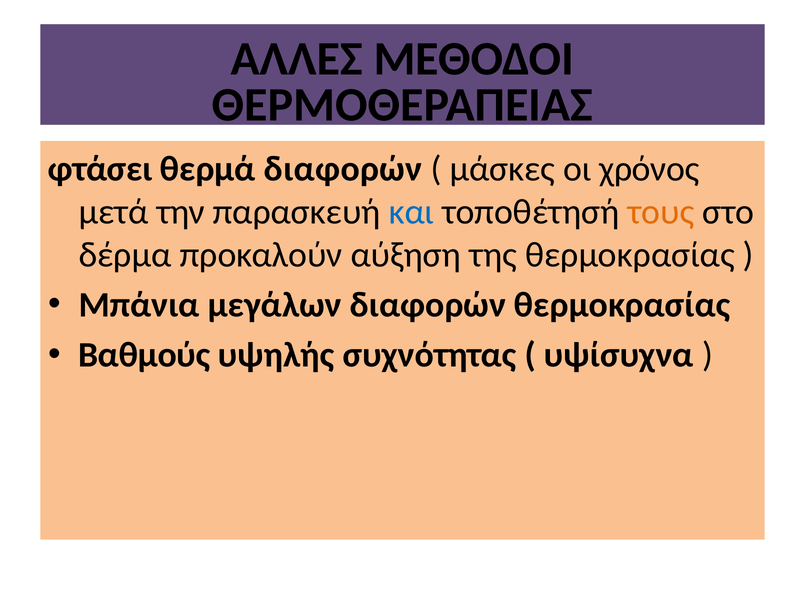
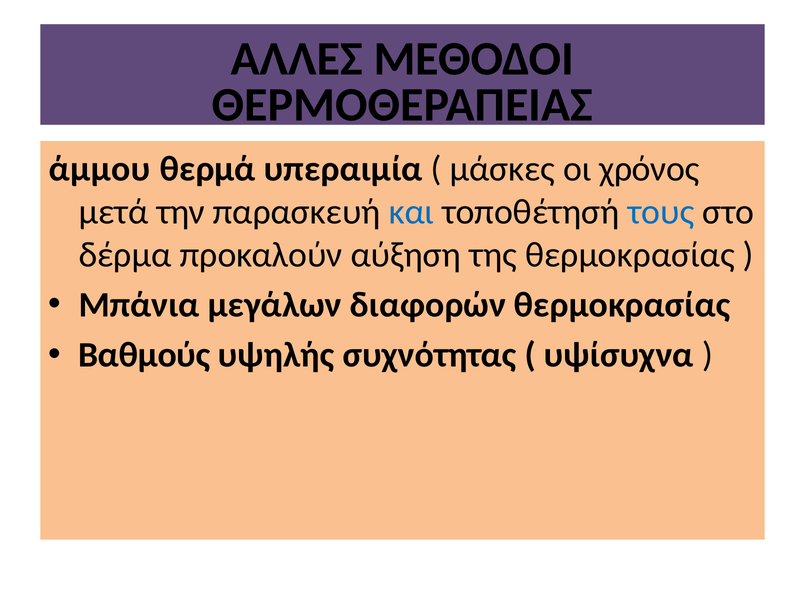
φτάσει: φτάσει -> άμμου (100, 169)
θερμά διαφορών: διαφορών -> υπεραιμία (343, 169)
τους colour: orange -> blue (661, 212)
